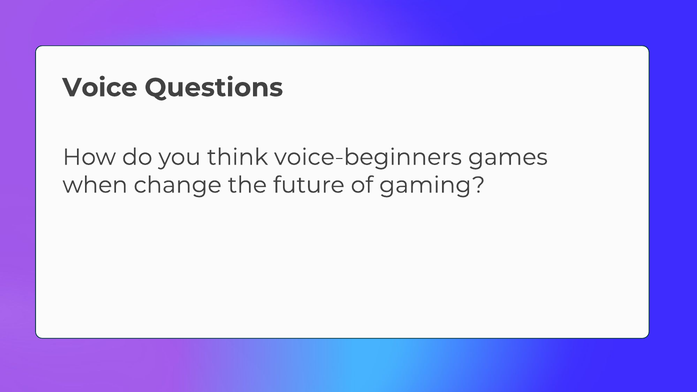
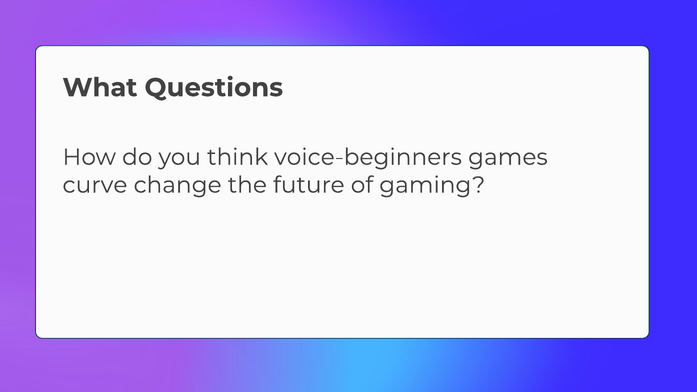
Voice: Voice -> What (100, 88)
when: when -> curve (95, 185)
